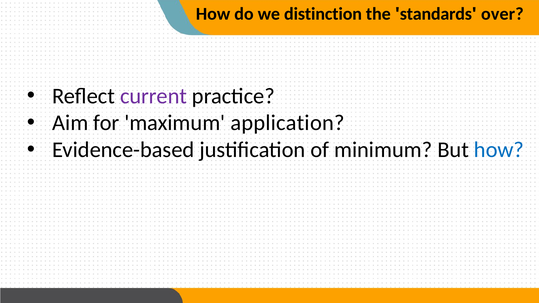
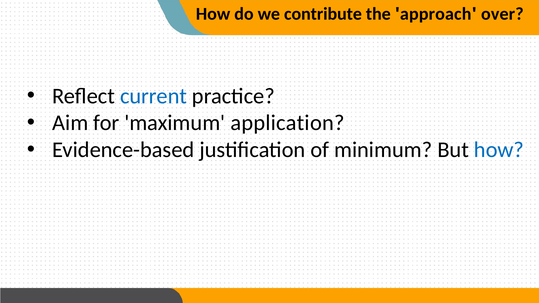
distinction: distinction -> contribute (323, 14)
standards: standards -> approach (436, 14)
current colour: purple -> blue (153, 96)
